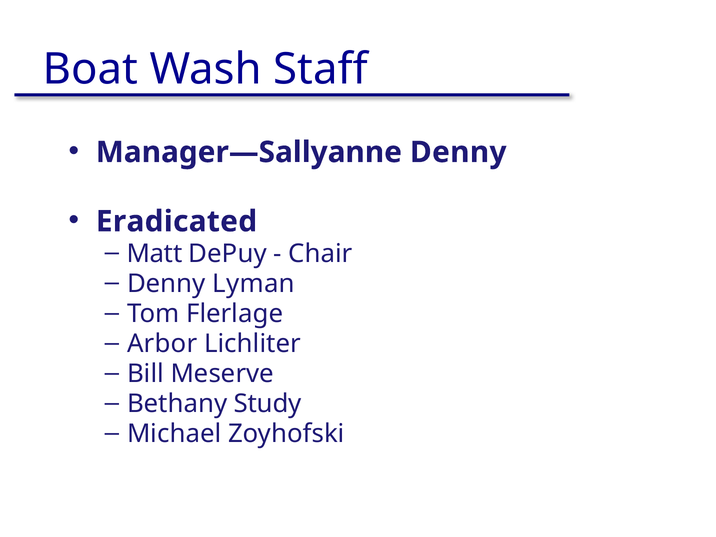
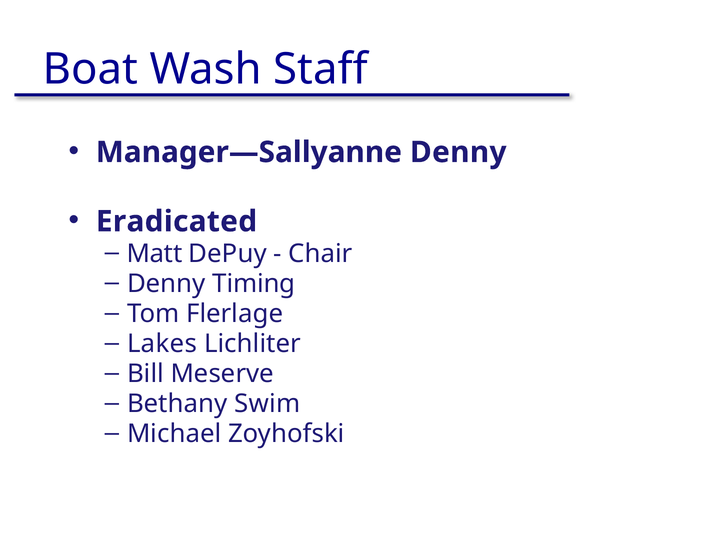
Lyman: Lyman -> Timing (254, 284)
Arbor: Arbor -> Lakes (162, 344)
Study: Study -> Swim (268, 404)
